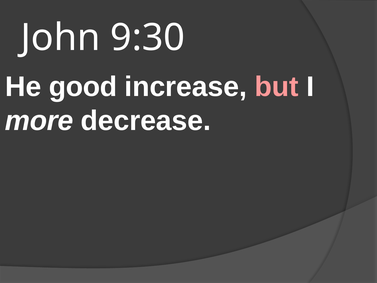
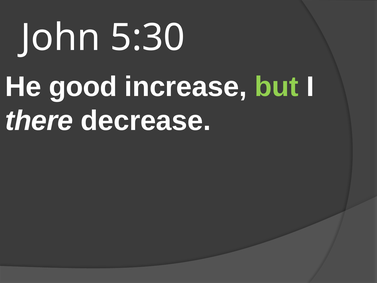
9:30: 9:30 -> 5:30 (148, 38)
but colour: pink -> light green (277, 87)
more: more -> there (39, 121)
